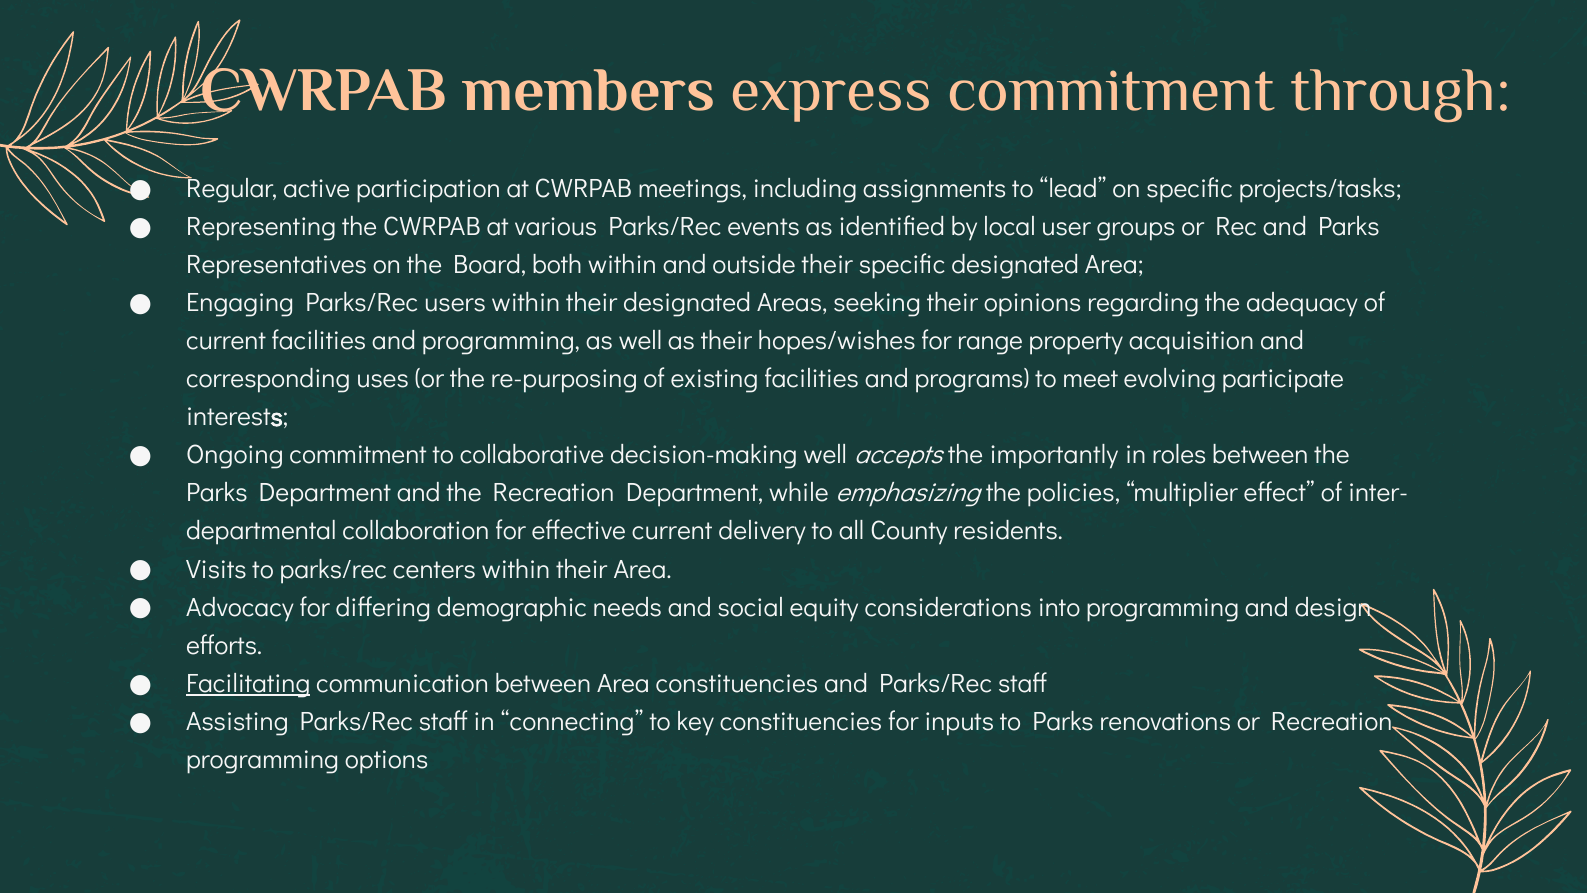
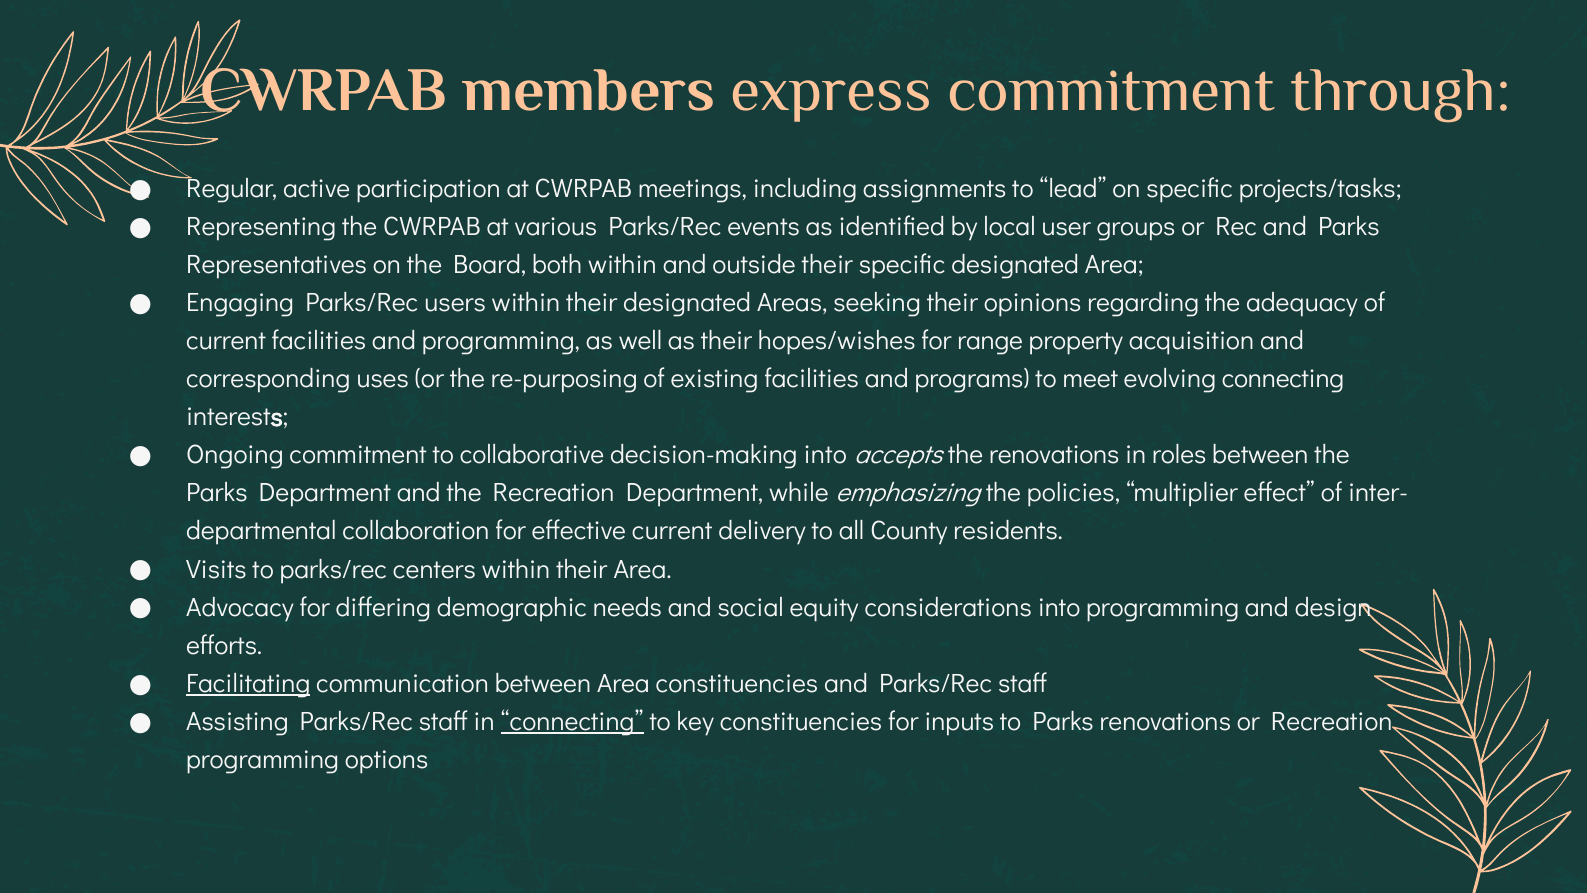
evolving participate: participate -> connecting (1283, 379)
decision-making well: well -> into (825, 455)
the importantly: importantly -> renovations (1054, 455)
connecting underline: none -> present (572, 721)
